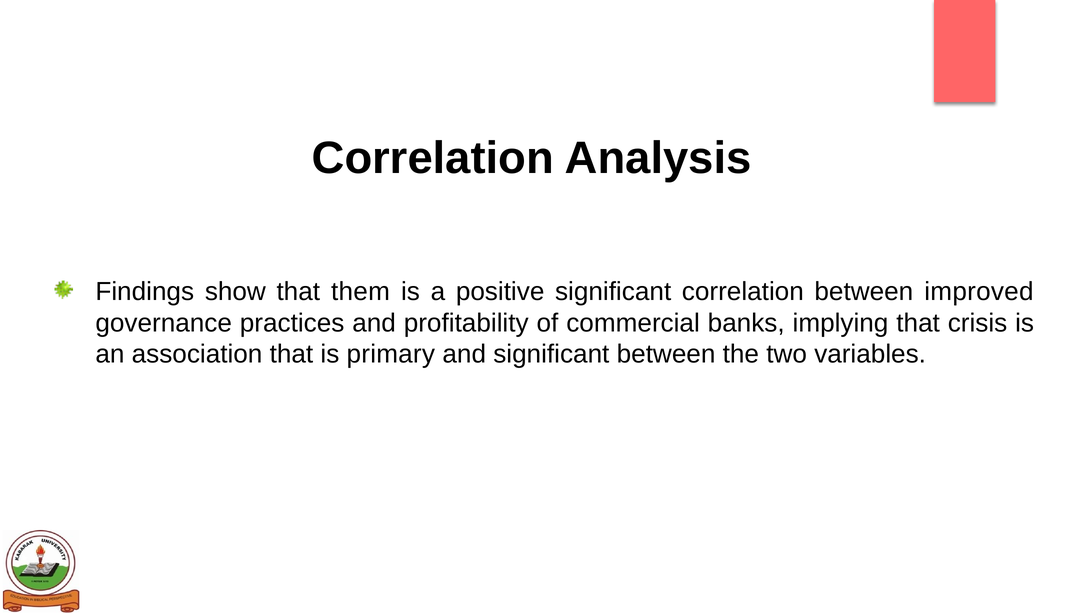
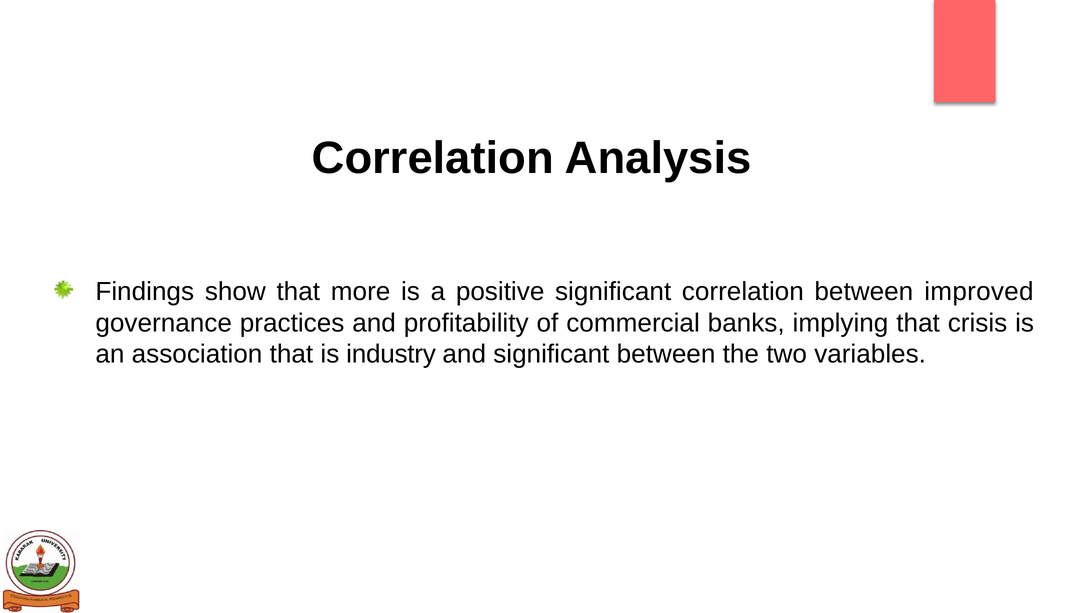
them: them -> more (361, 292)
primary: primary -> industry (391, 355)
